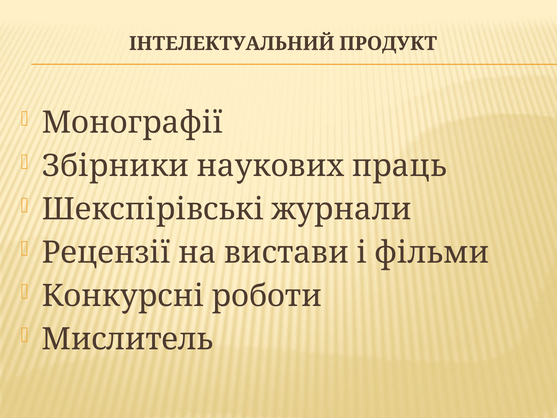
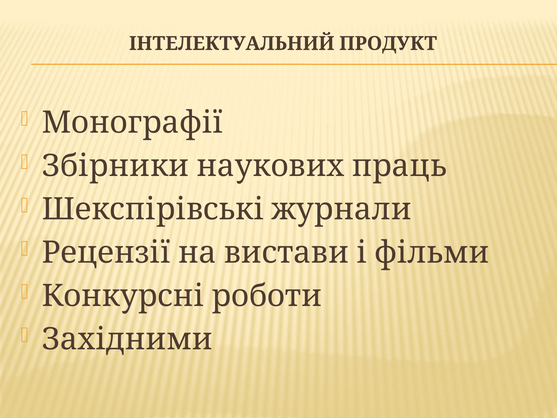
Мислитель: Мислитель -> Західними (127, 339)
